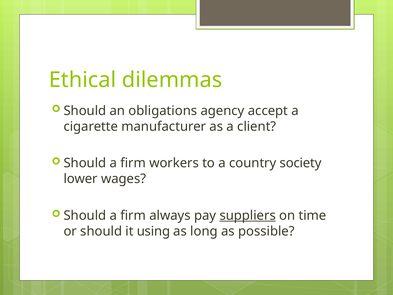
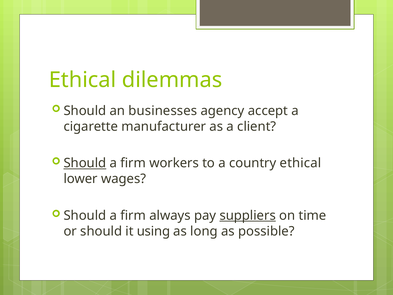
obligations: obligations -> businesses (163, 111)
Should underline: none -> present (85, 163)
country society: society -> ethical (300, 163)
